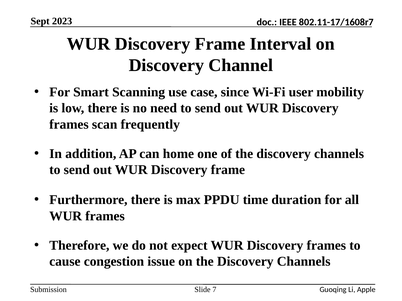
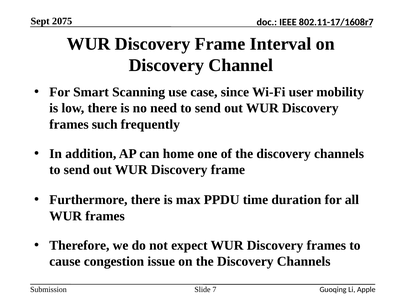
2023: 2023 -> 2075 (62, 21)
scan: scan -> such (105, 125)
